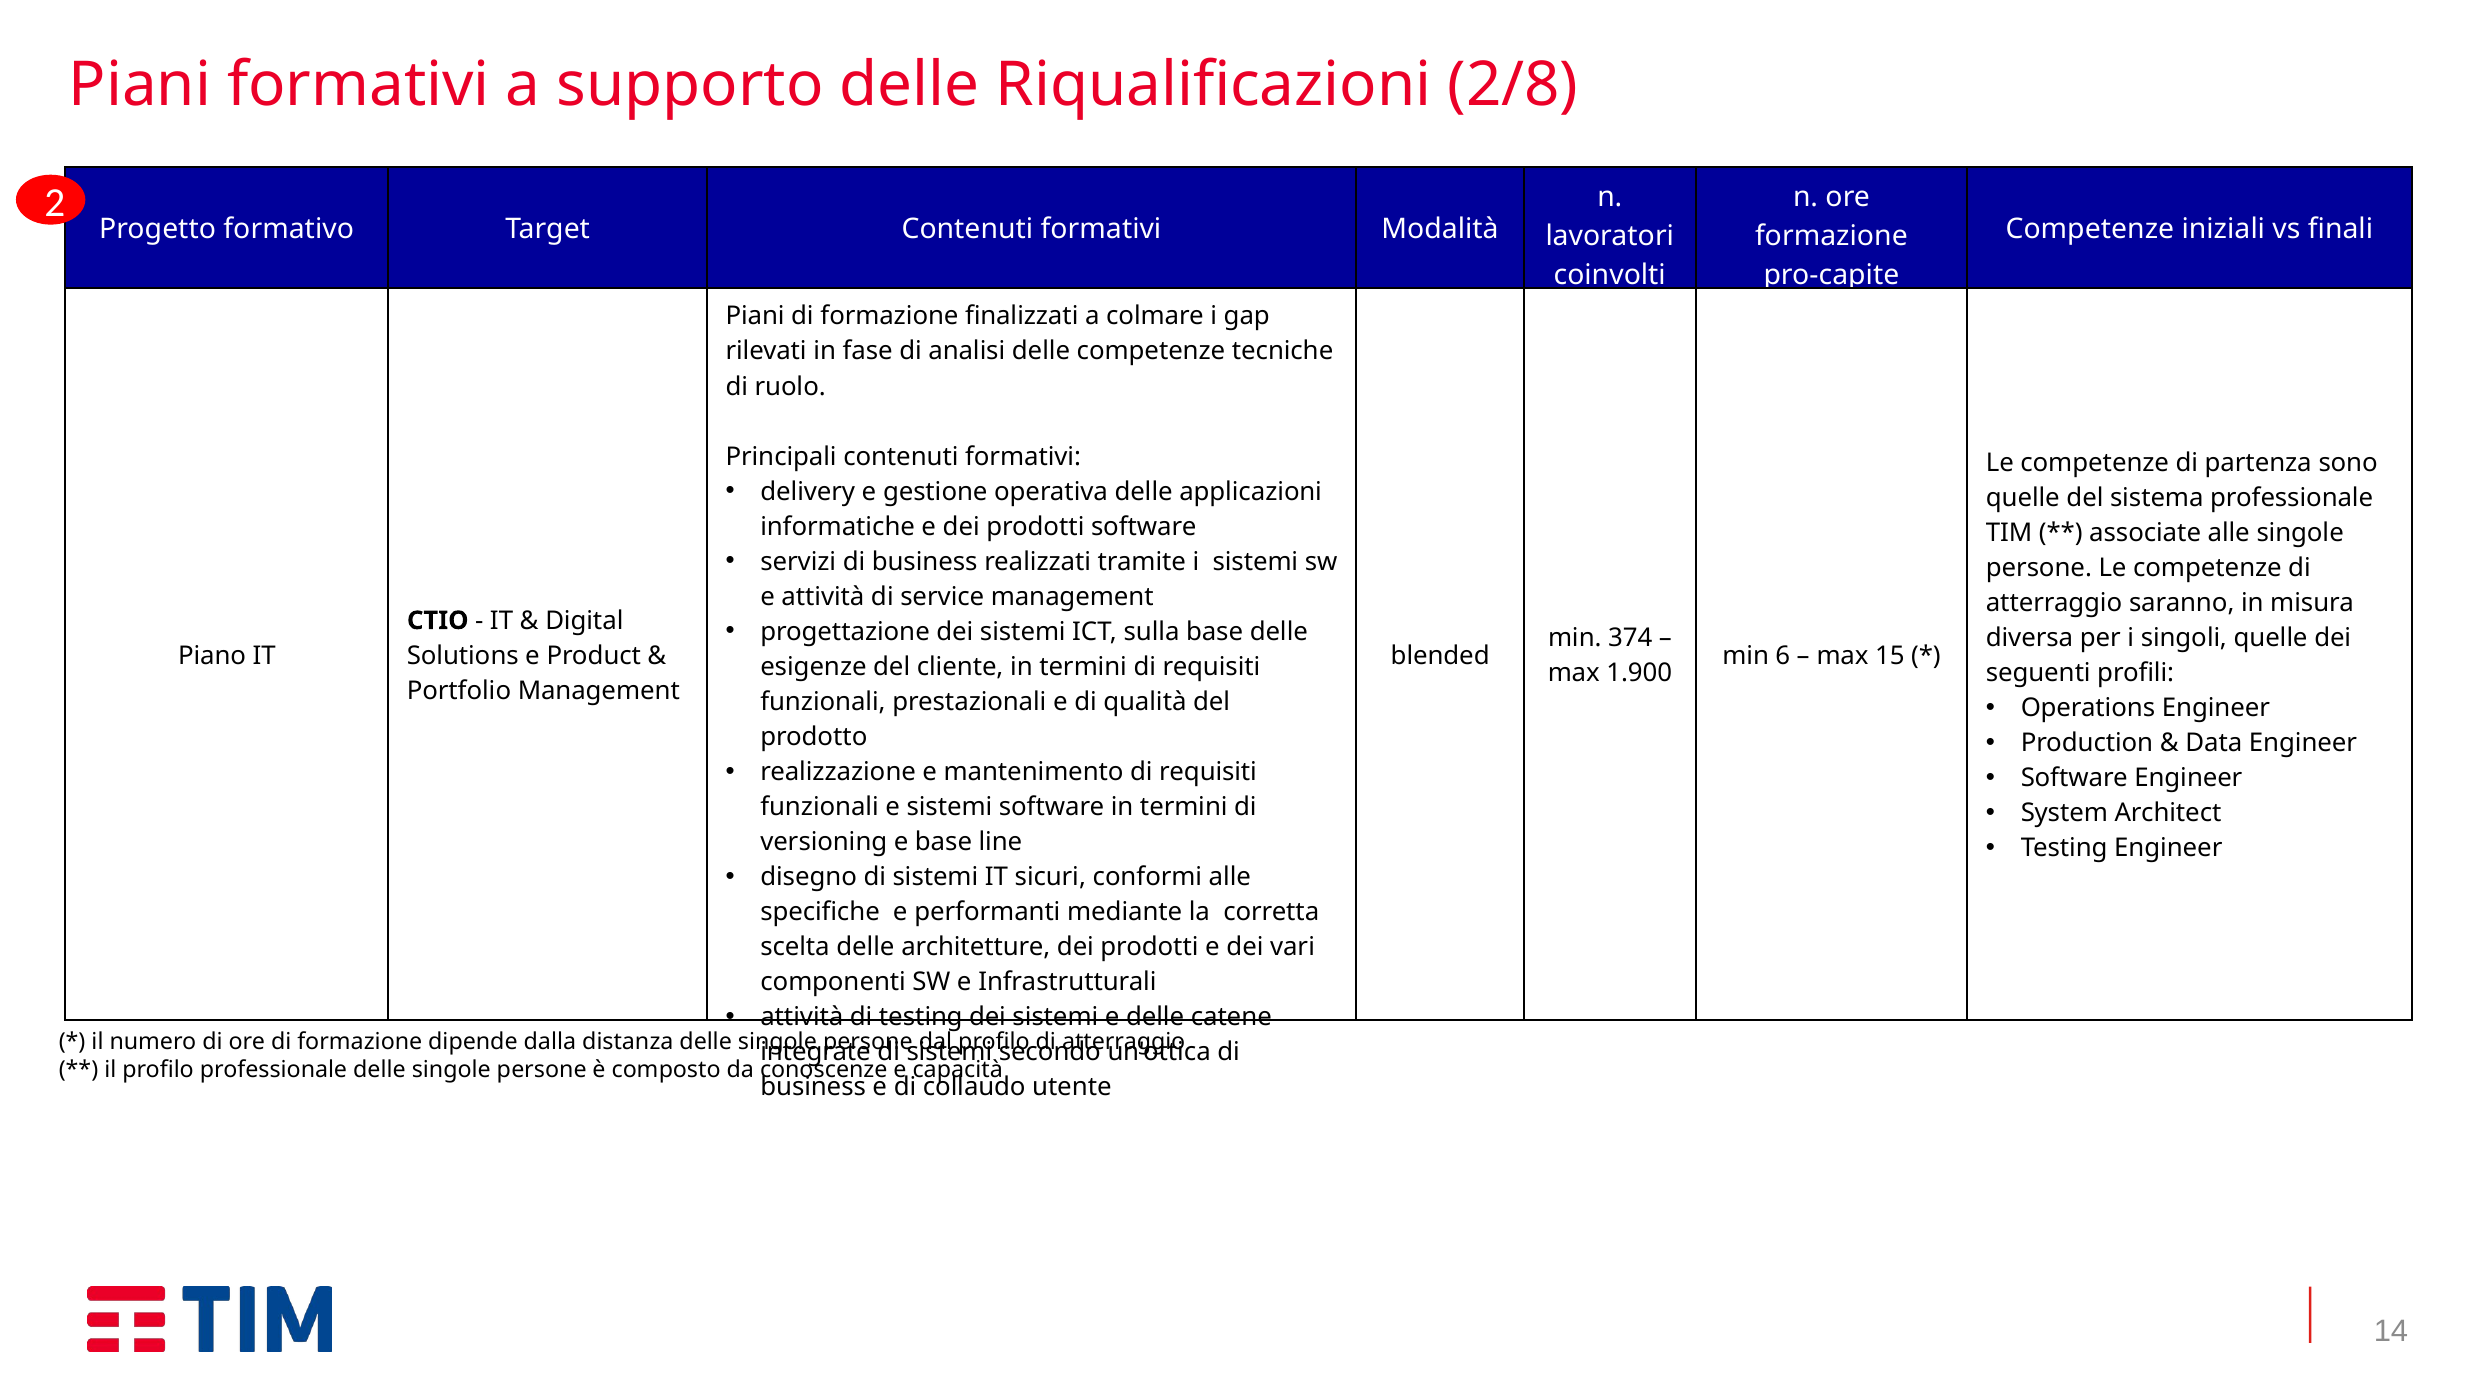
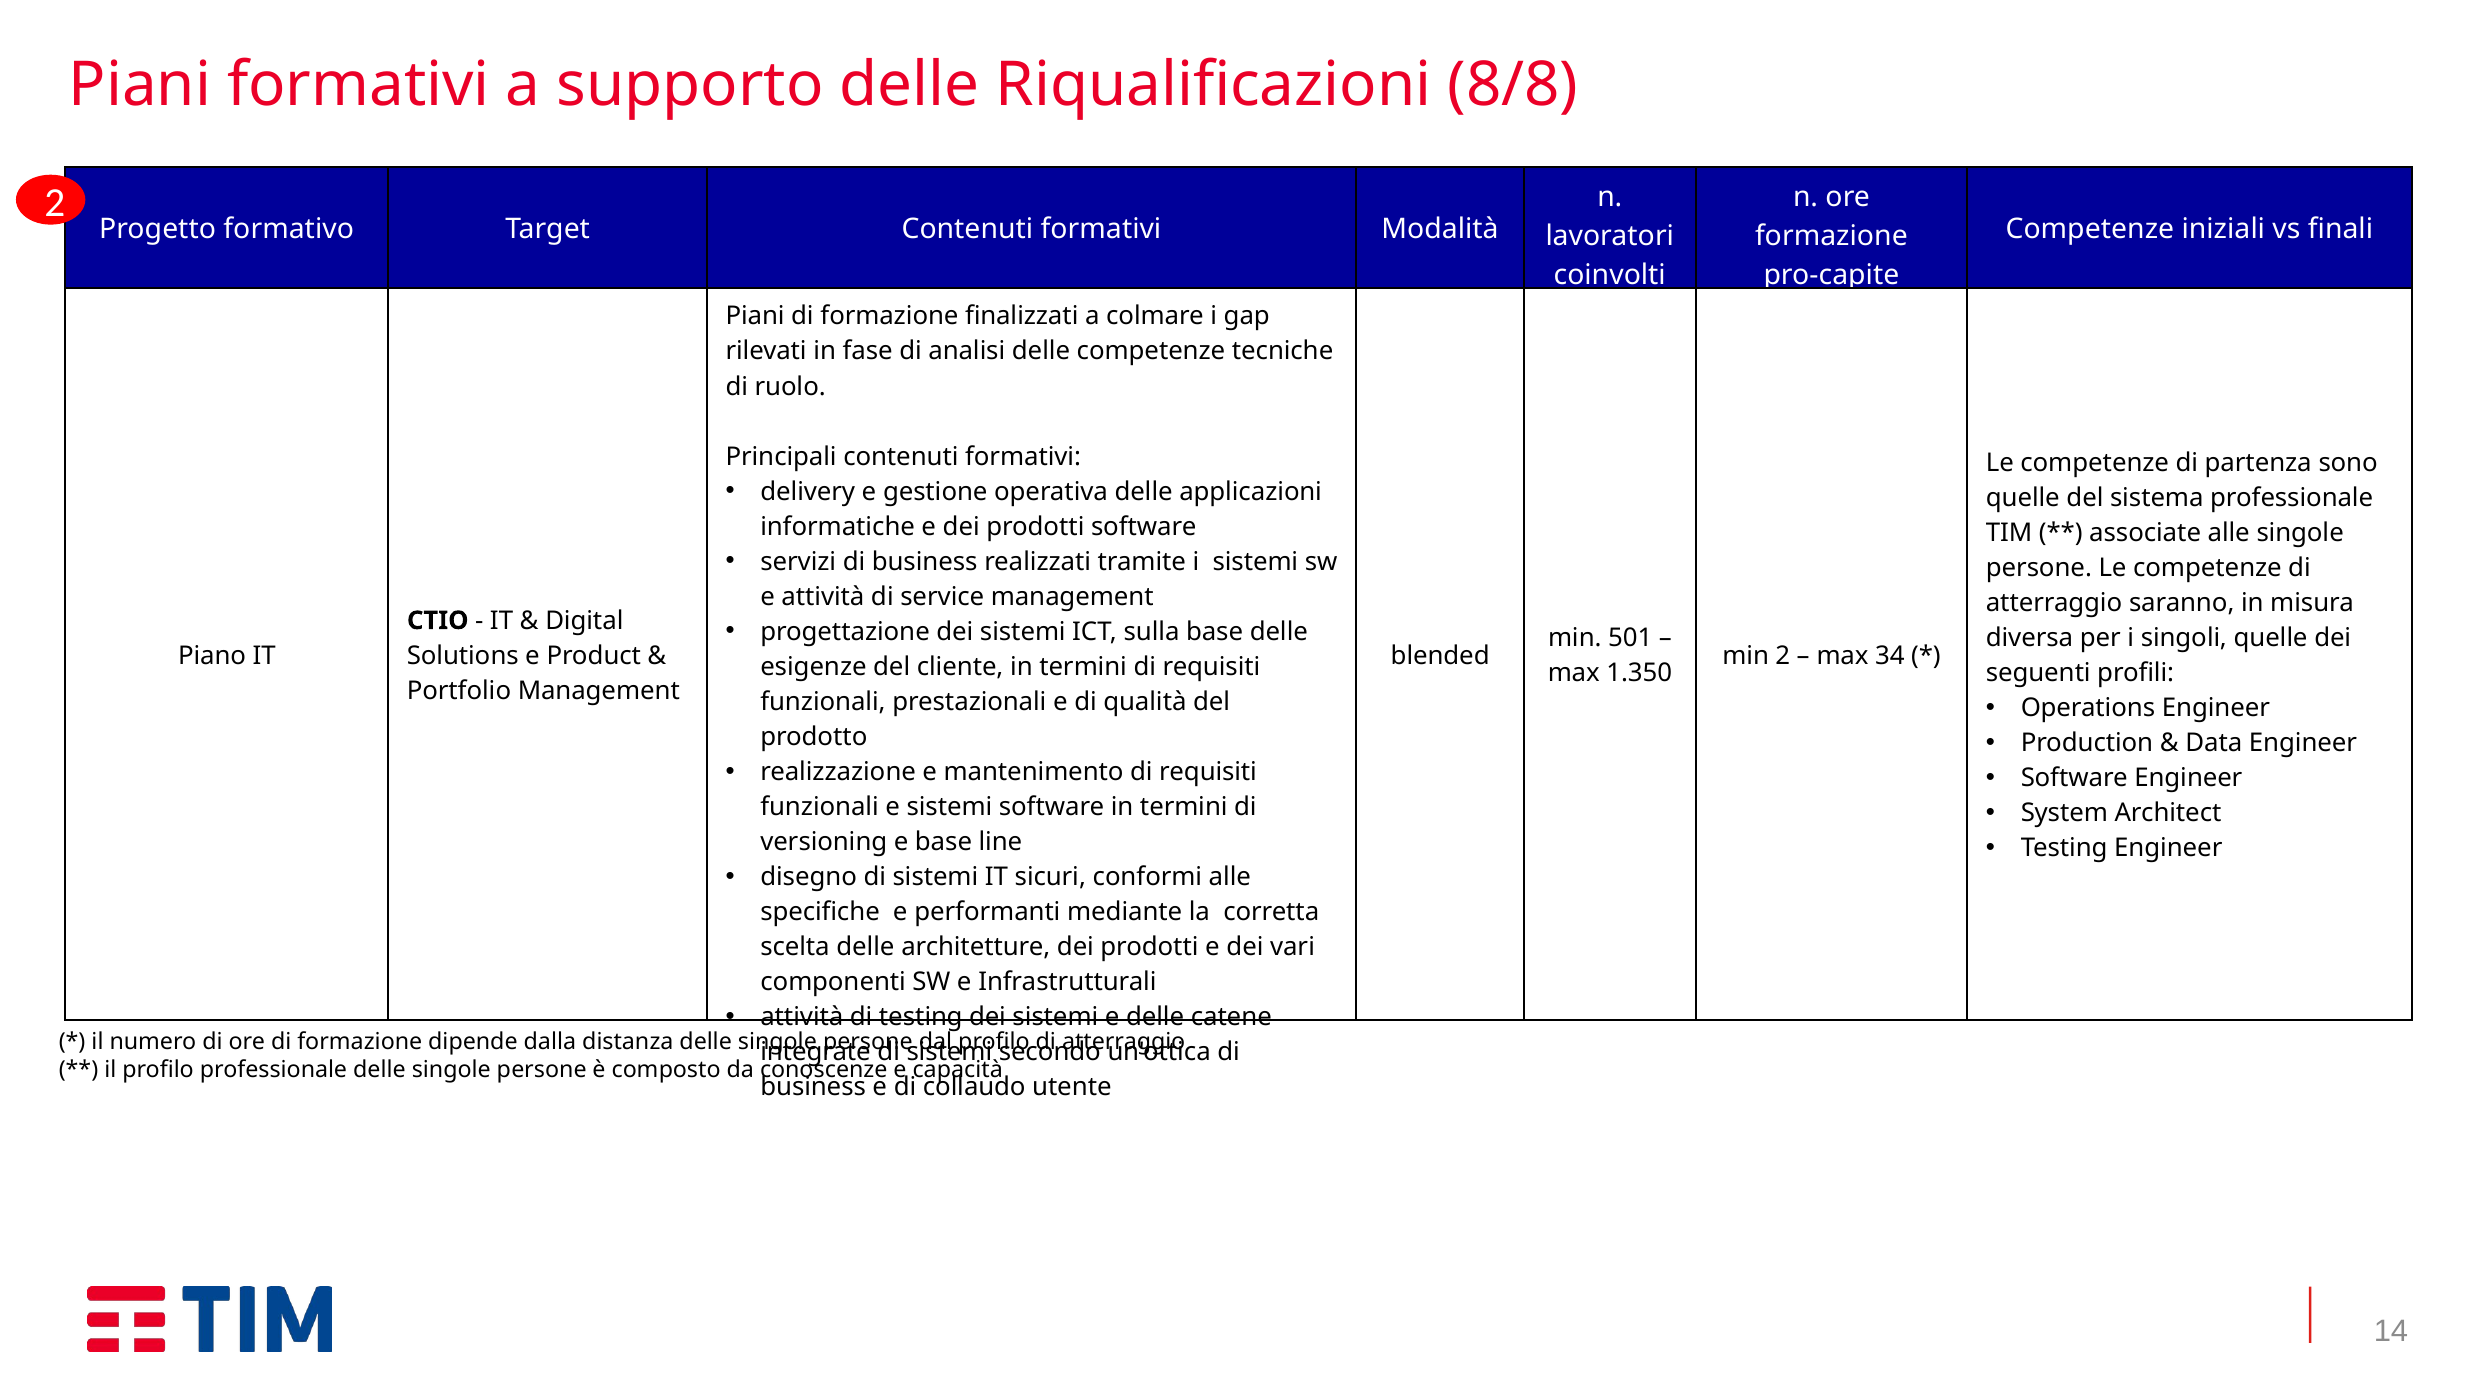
2/8: 2/8 -> 8/8 (1513, 85)
374: 374 -> 501 (1630, 638)
min 6: 6 -> 2 (1783, 656)
15: 15 -> 34 (1890, 656)
1.900: 1.900 -> 1.350 (1639, 673)
